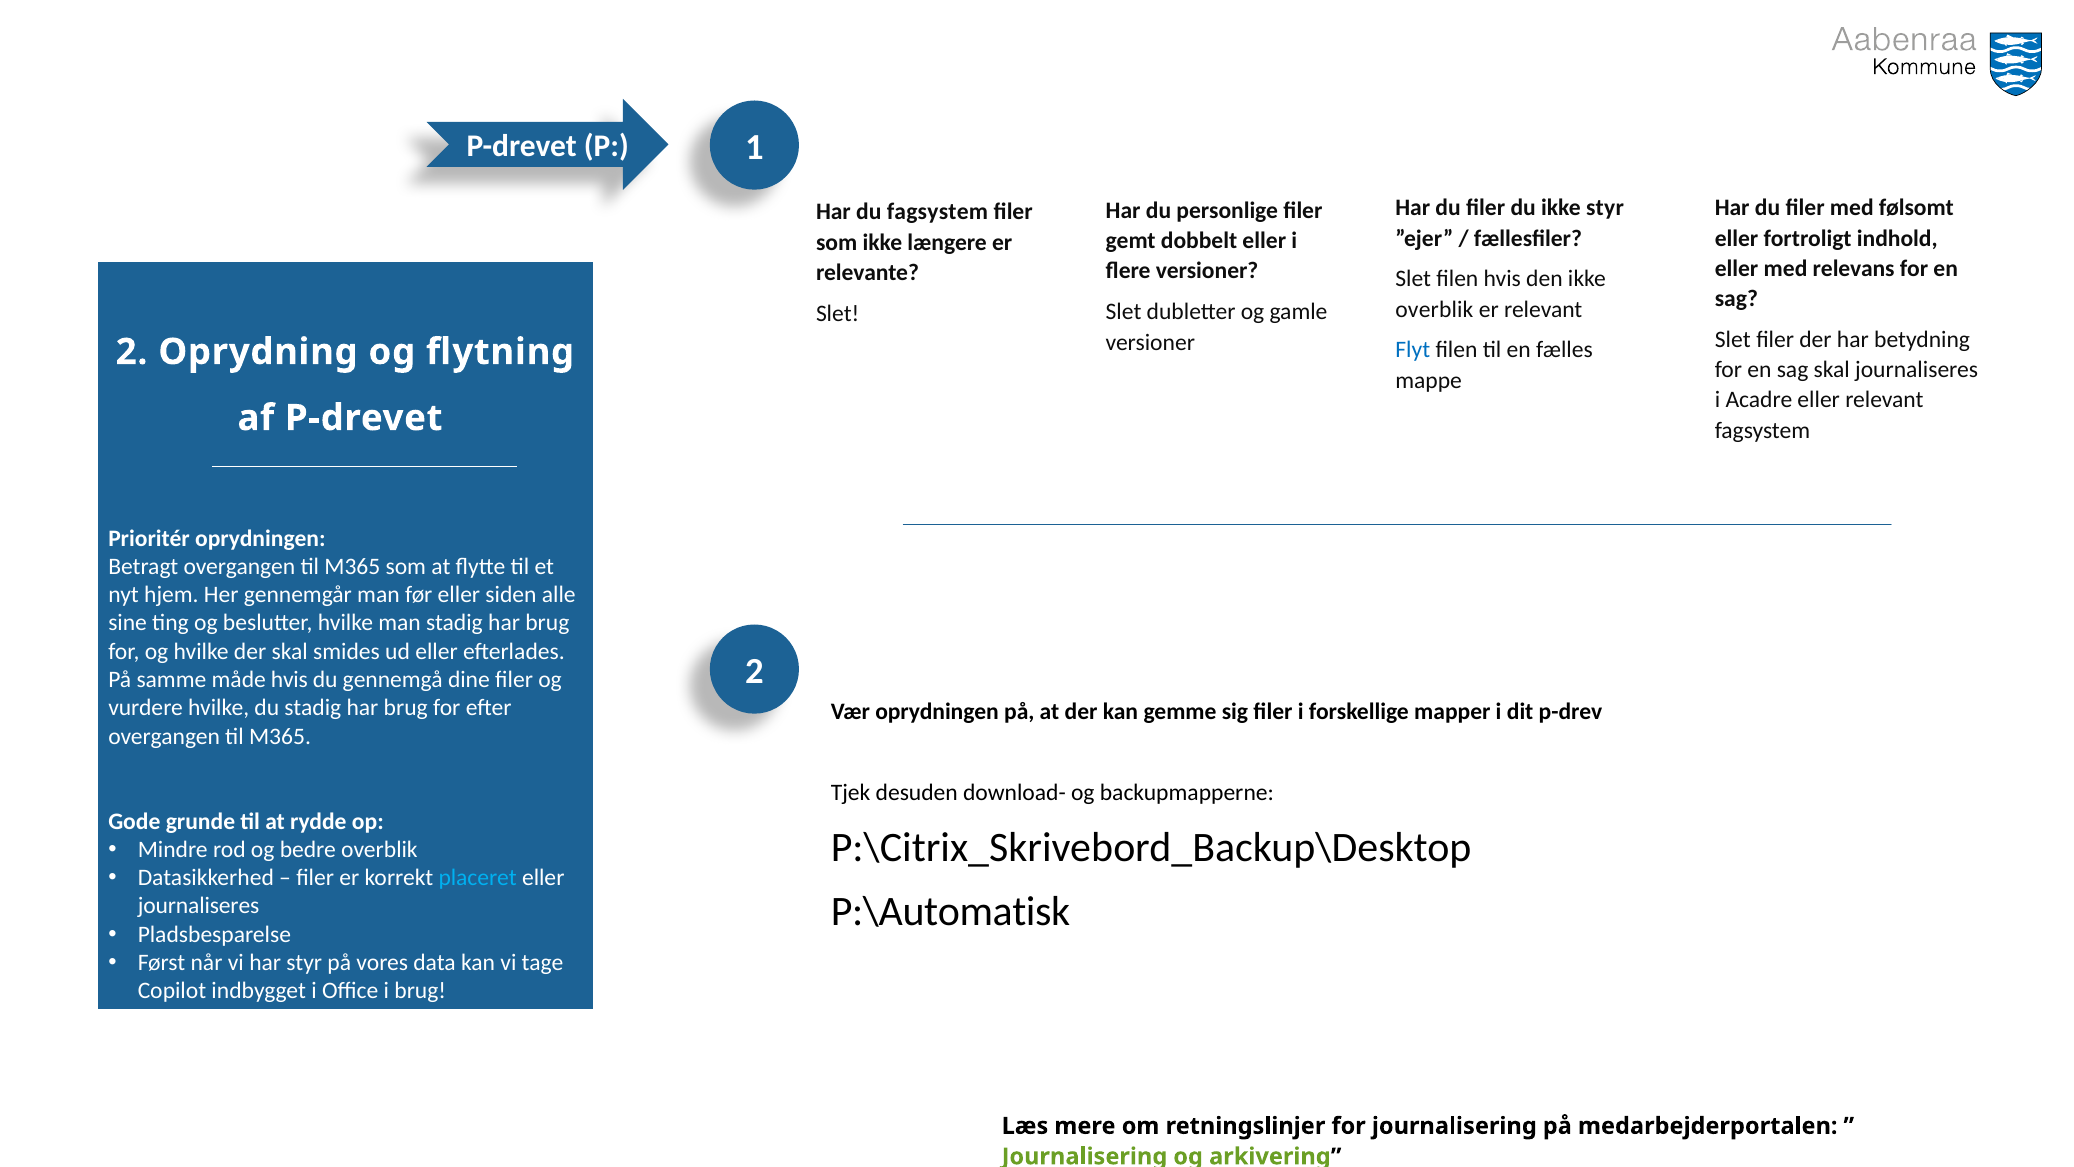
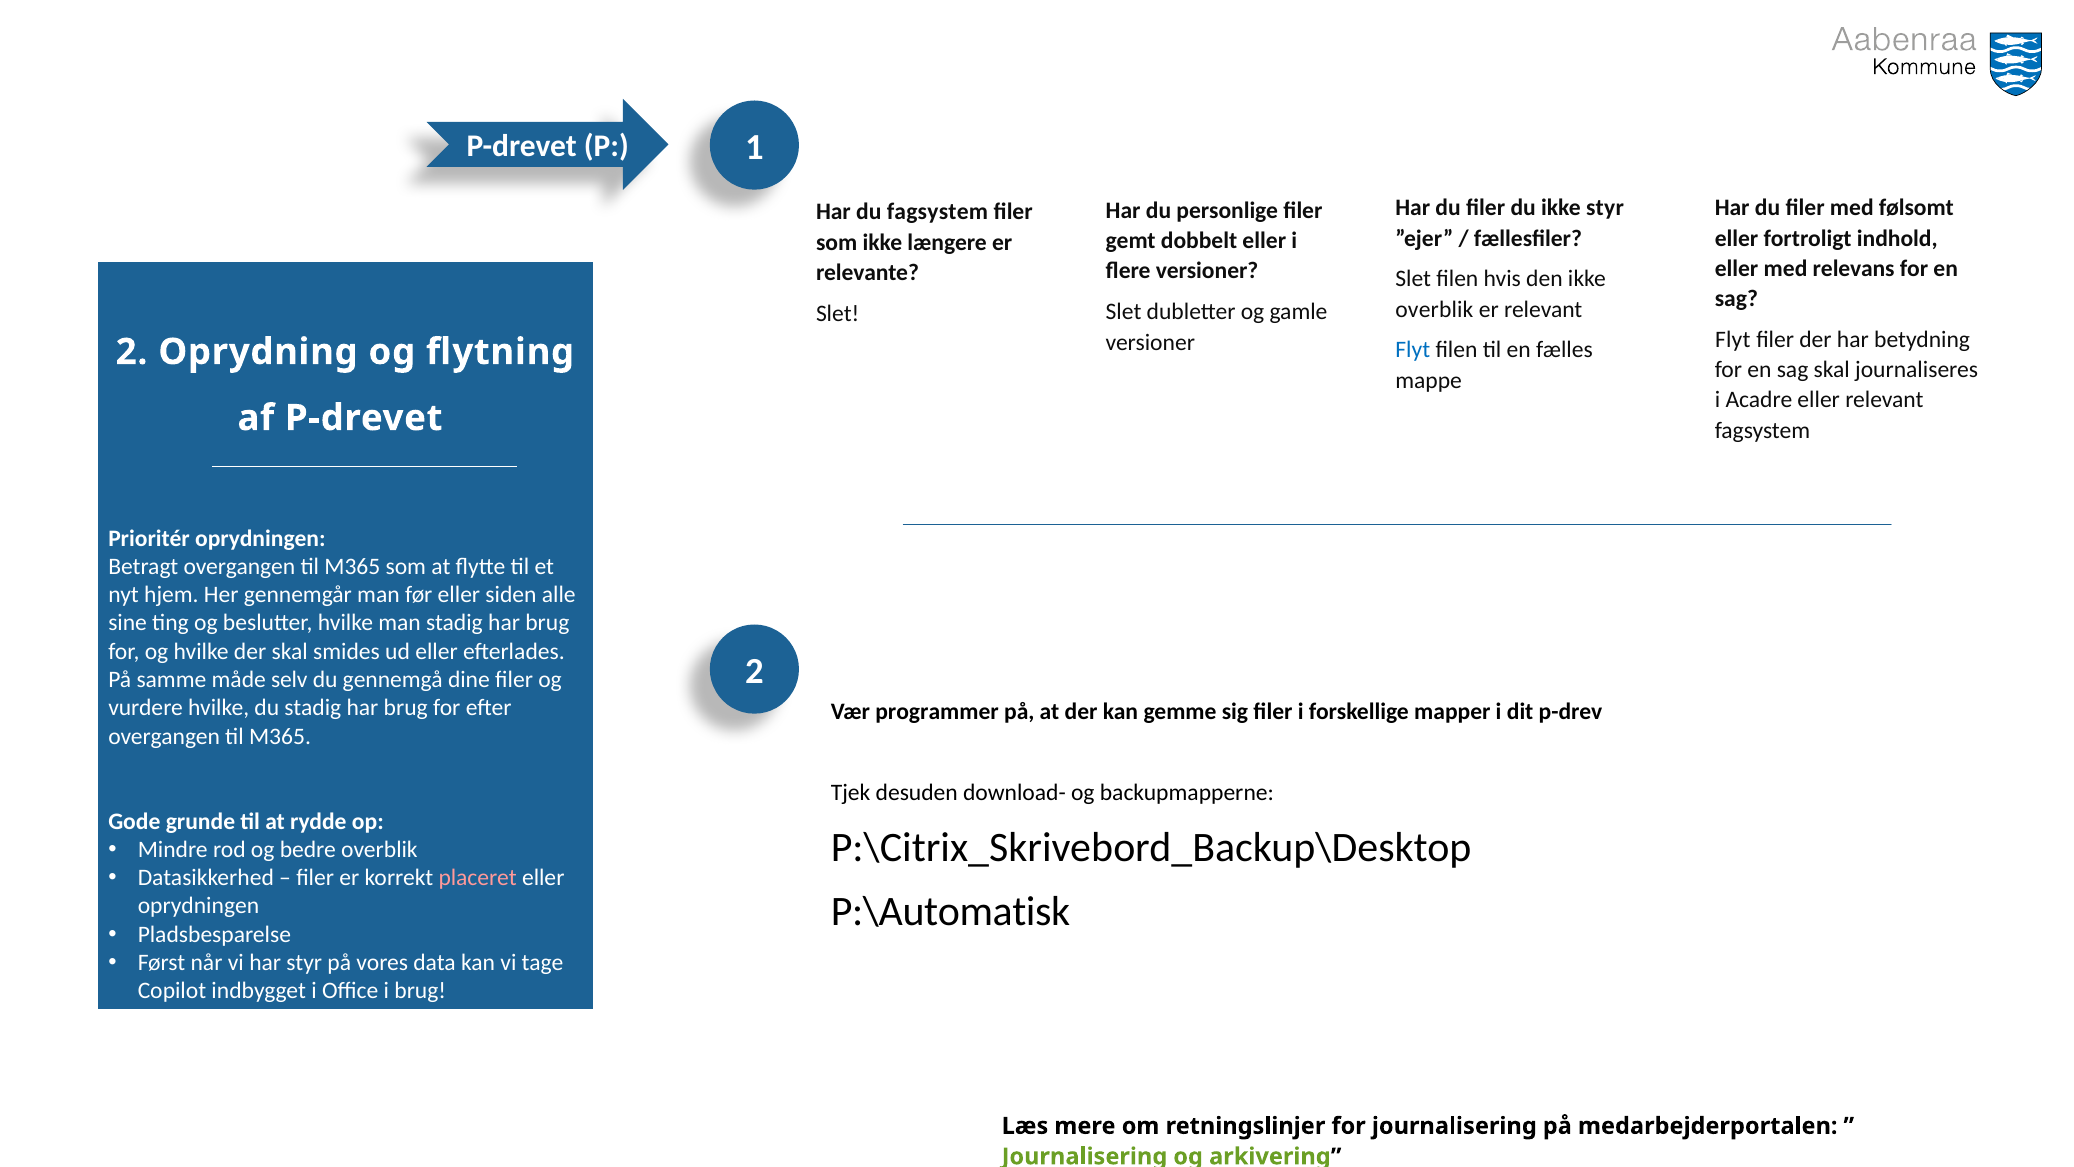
Slet: Slet -> Flyt (1733, 340)
måde hvis: hvis -> selv (289, 680)
Vær oprydningen: oprydningen -> programmer (937, 711)
placeret colour: light blue -> pink (478, 878)
journaliseres: journaliseres -> oprydningen (199, 906)
